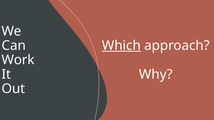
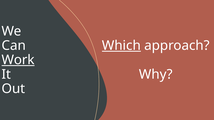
Work underline: none -> present (18, 60)
